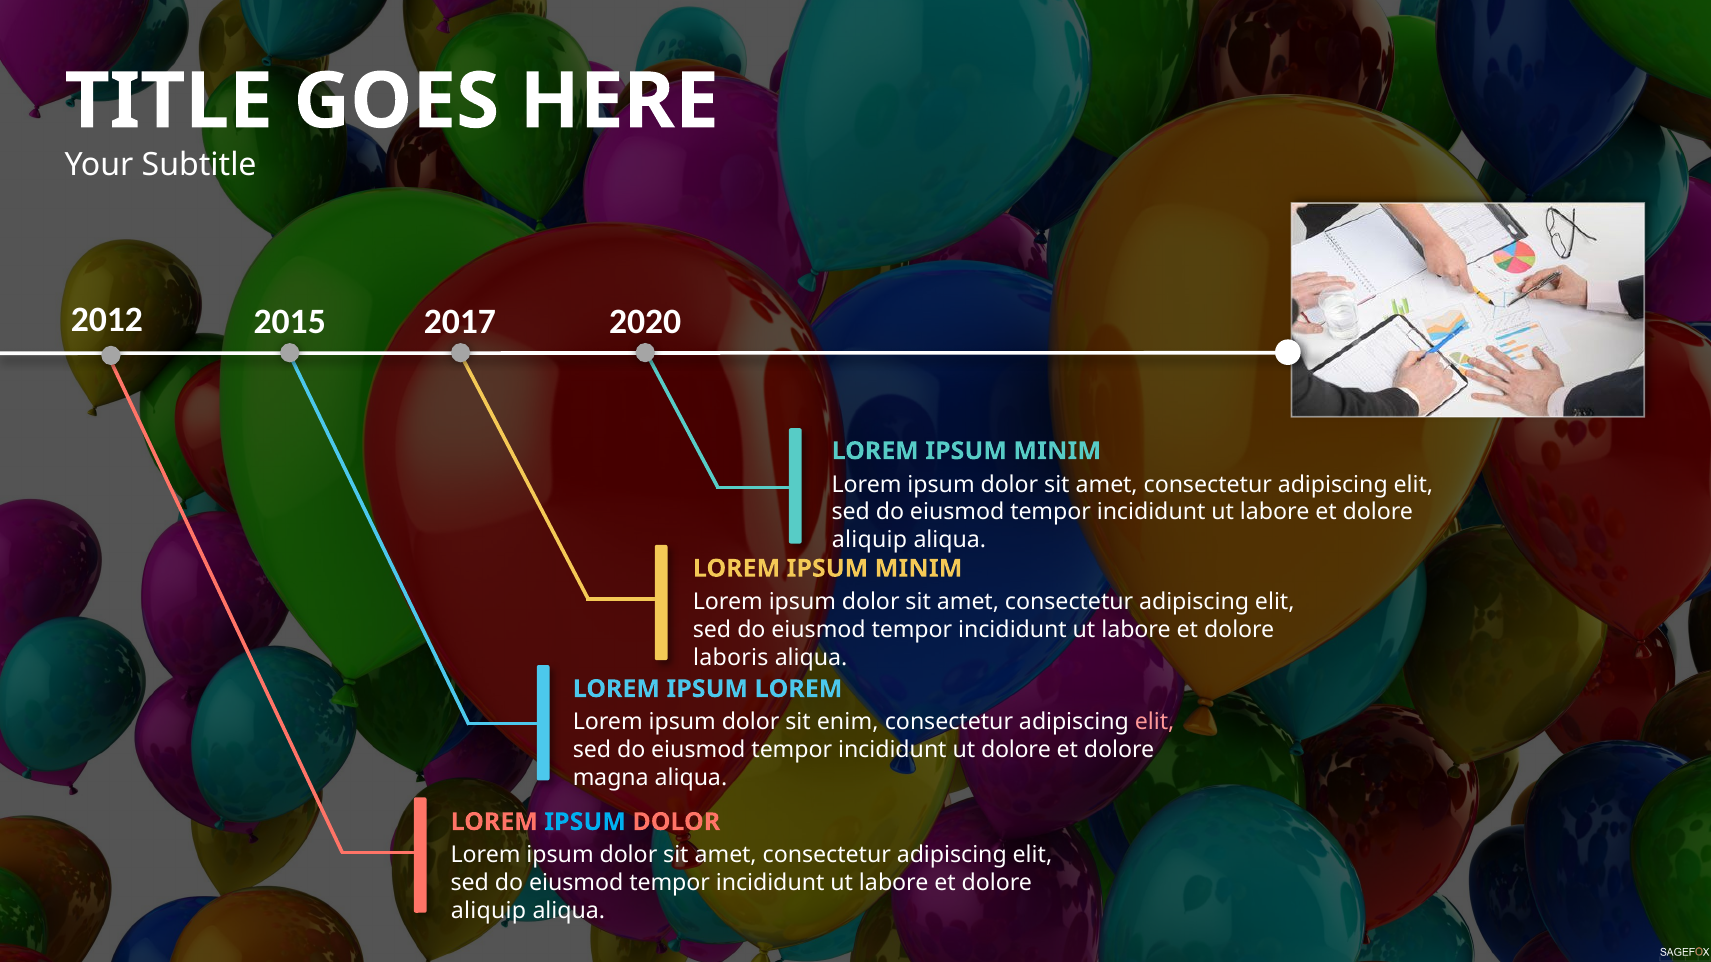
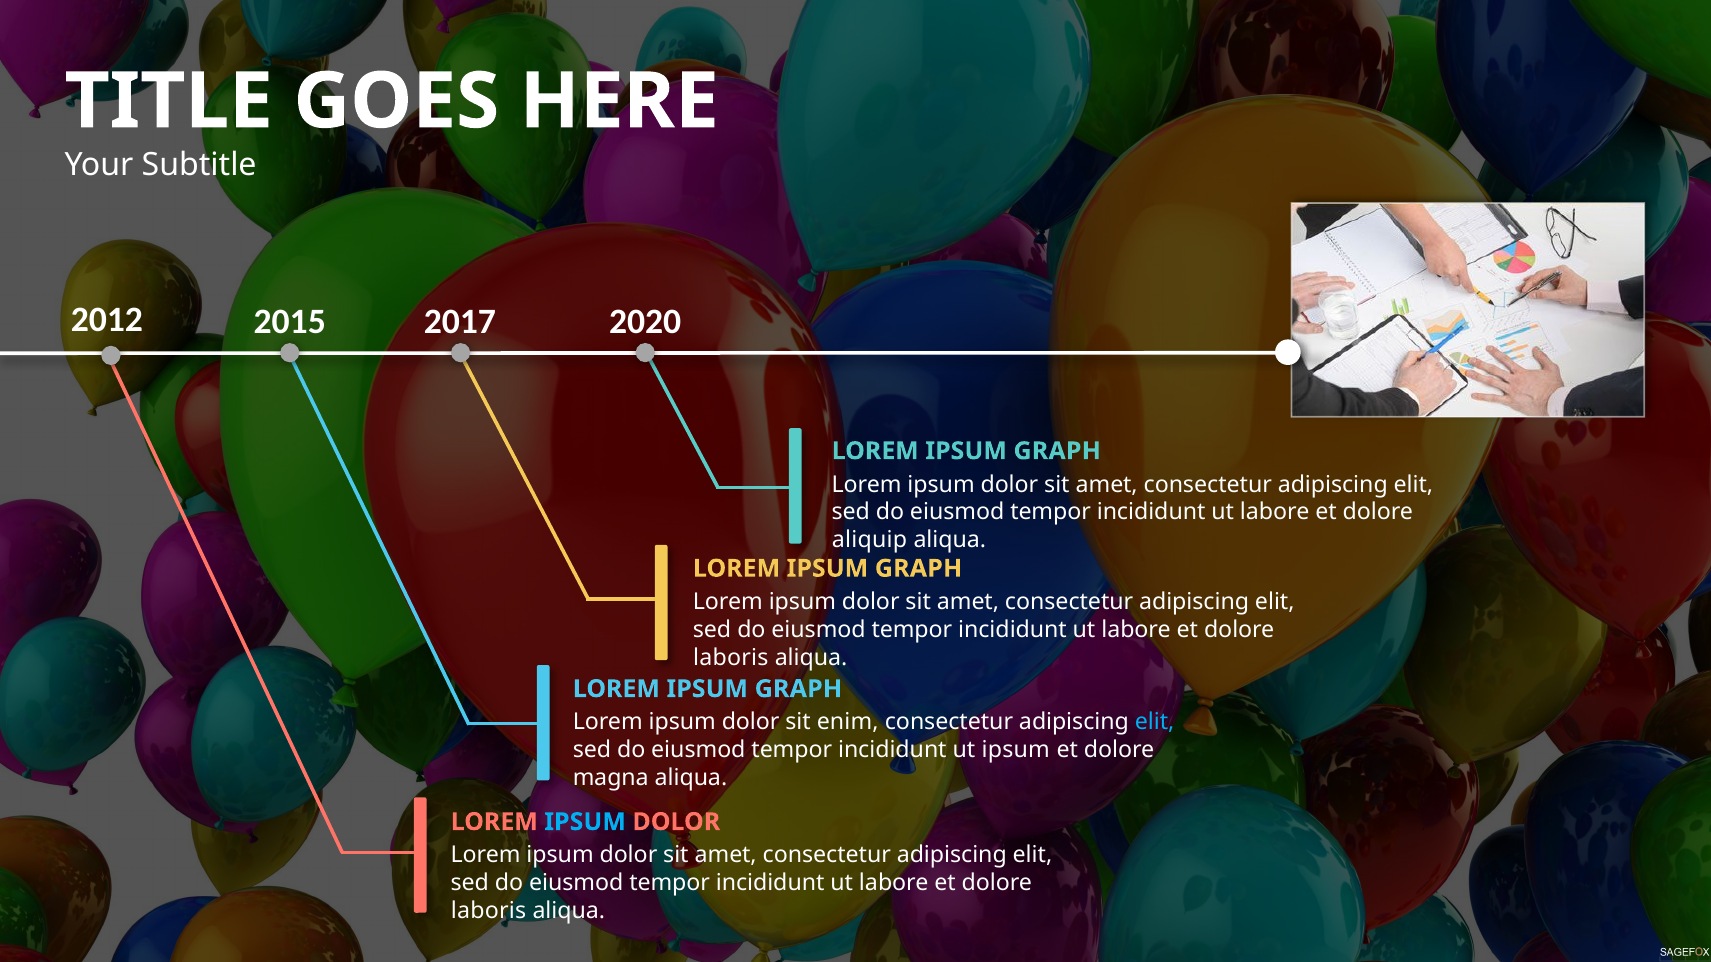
MINIM: MINIM -> GRAPH (1057, 451)
MINIM: MINIM -> GRAPH (919, 569)
LOREM: LOREM -> GRAPH (798, 689)
elit colour: pink -> light blue (1155, 723)
ut dolore: dolore -> ipsum (1016, 750)
aliquip: aliquip -> laboris (489, 911)
